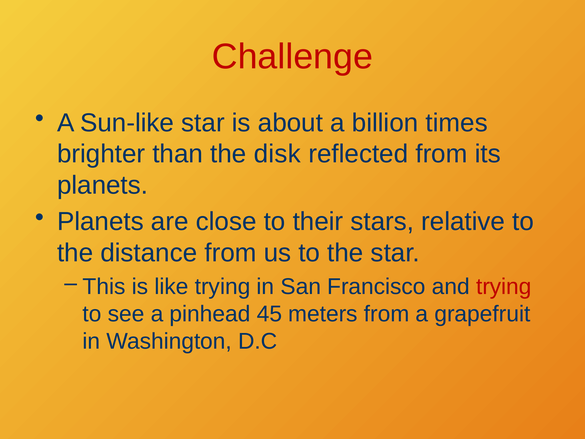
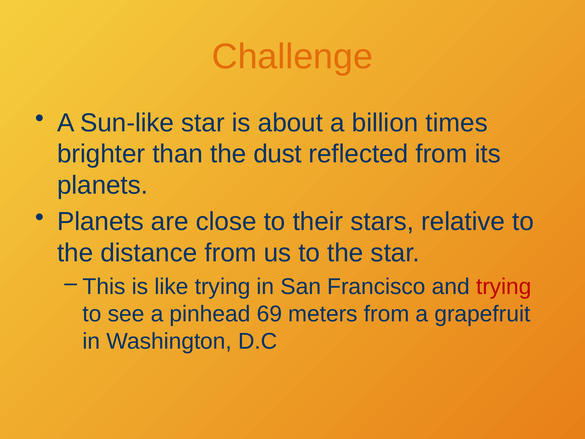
Challenge colour: red -> orange (292, 57)
disk: disk -> dust (278, 154)
45: 45 -> 69 (269, 314)
